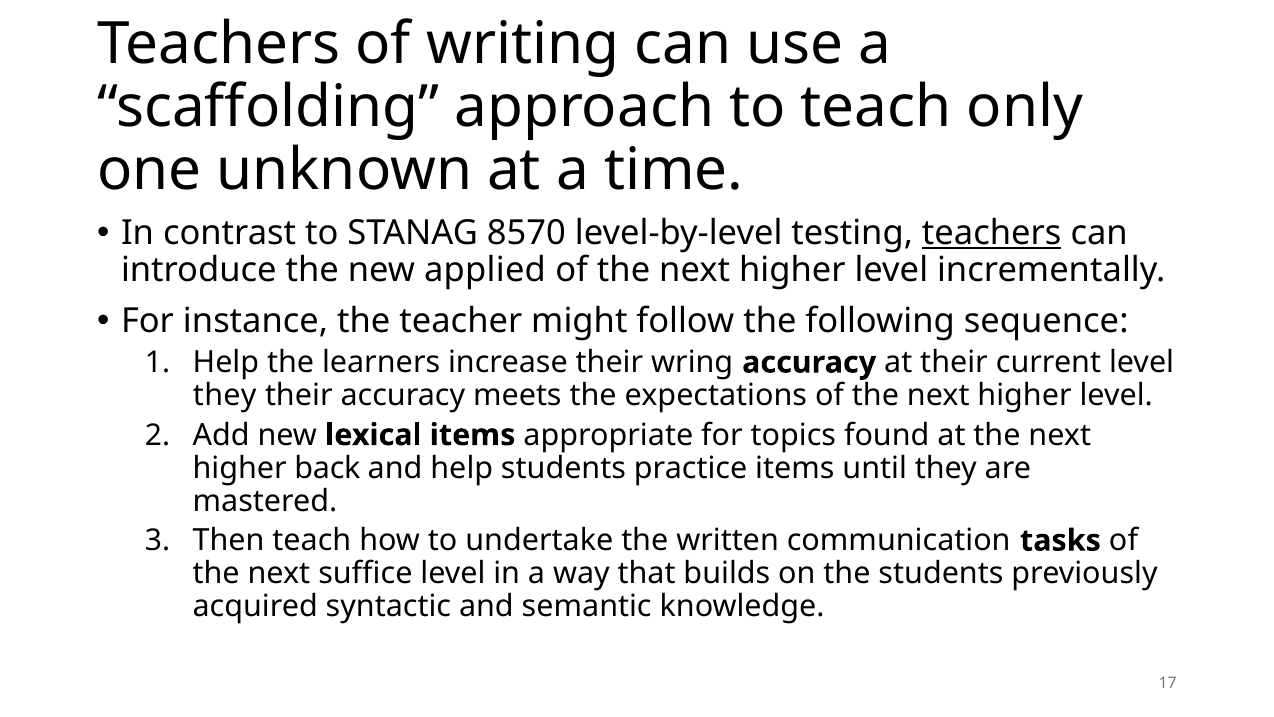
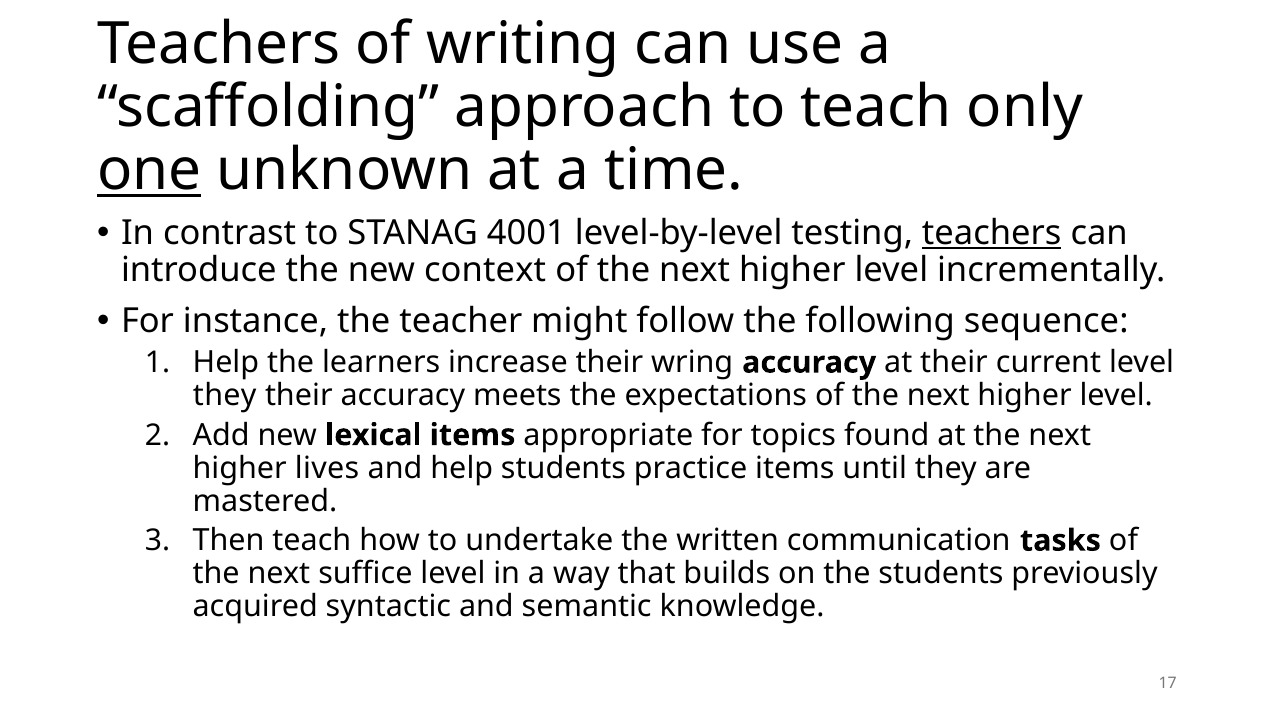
one underline: none -> present (149, 170)
8570: 8570 -> 4001 (526, 233)
applied: applied -> context (485, 270)
back: back -> lives (327, 468)
